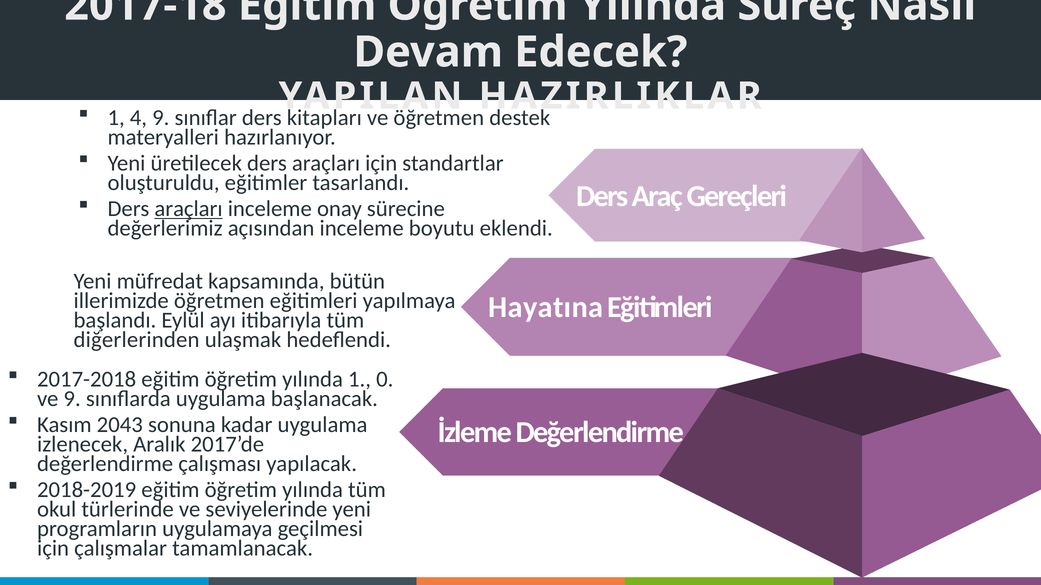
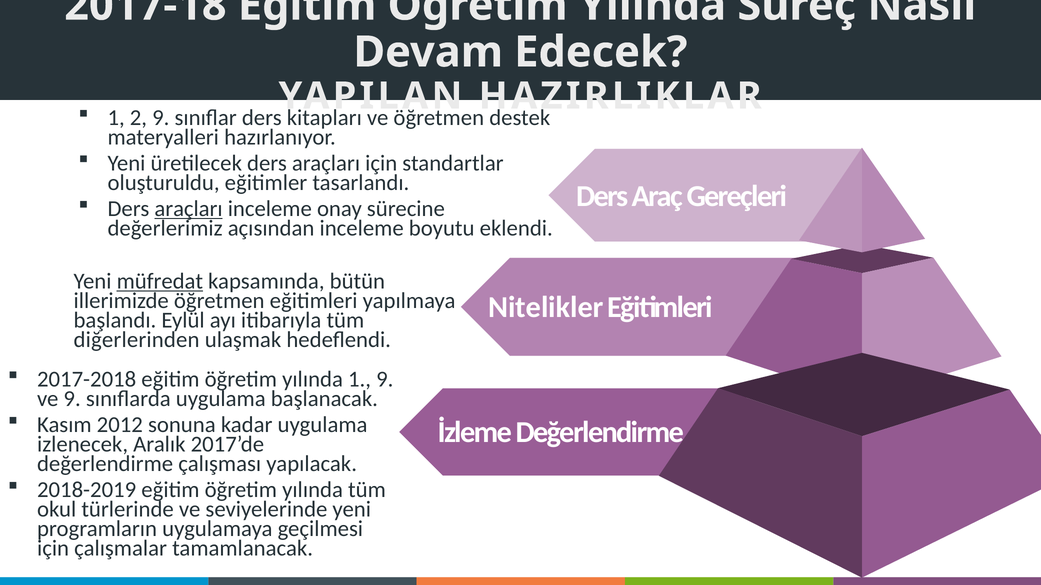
4: 4 -> 2 (138, 118)
müfredat underline: none -> present (160, 281)
Hayatına: Hayatına -> Nitelikler (546, 307)
1 0: 0 -> 9 (385, 380)
2043: 2043 -> 2012 (120, 425)
